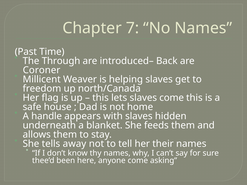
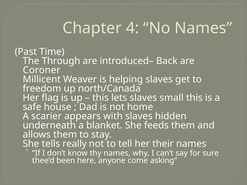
7: 7 -> 4 (132, 28)
slaves come: come -> small (172, 98)
handle: handle -> scarier (47, 116)
away: away -> really (75, 144)
